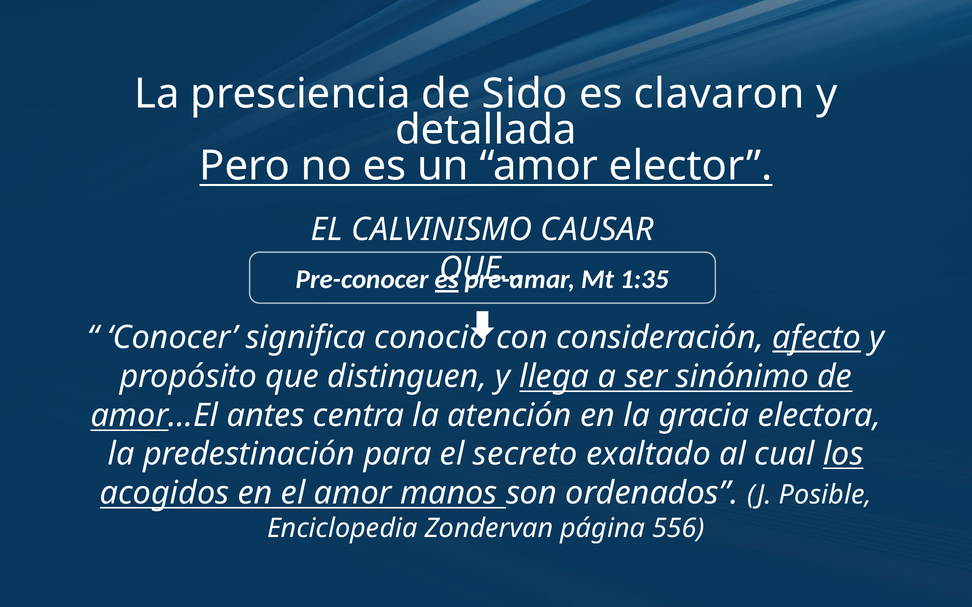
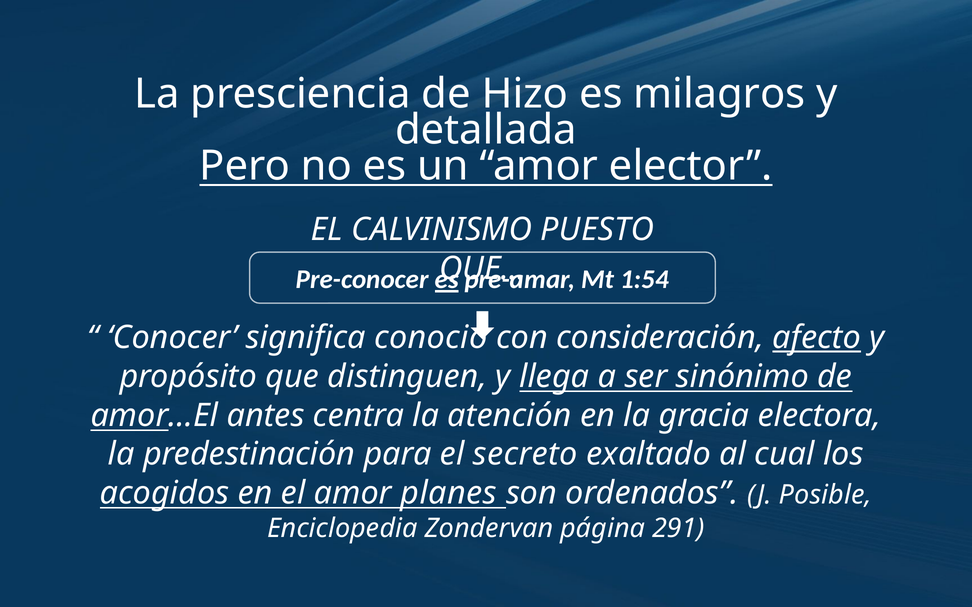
Sido: Sido -> Hizo (525, 94)
clavaron: clavaron -> milagros (719, 94)
CAUSAR: CAUSAR -> PUESTO (597, 230)
1:35: 1:35 -> 1:54 (645, 280)
los underline: present -> none (843, 455)
manos: manos -> planes (449, 494)
556: 556 -> 291 (678, 529)
